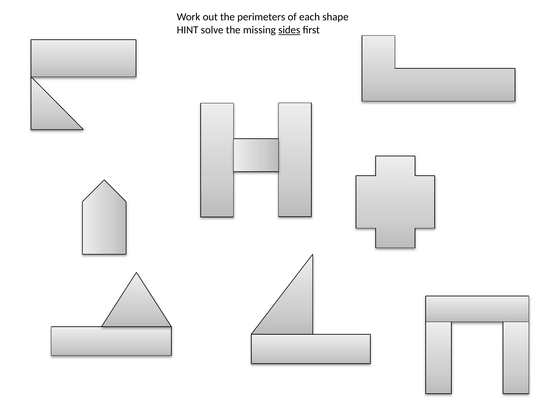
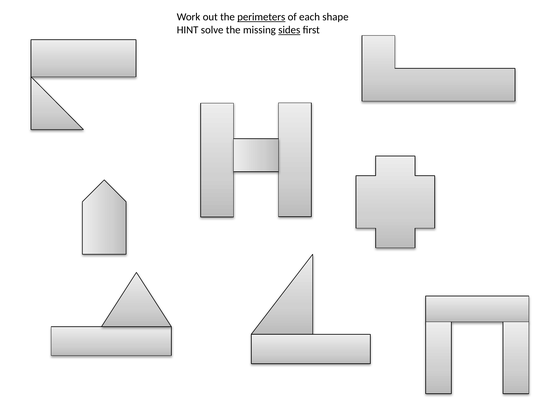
perimeters underline: none -> present (261, 17)
